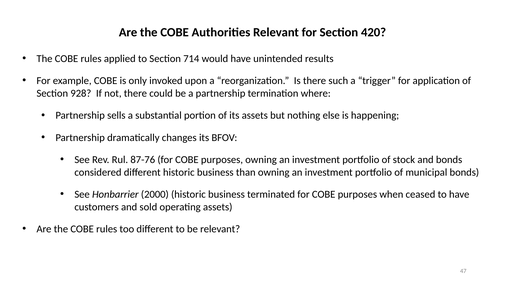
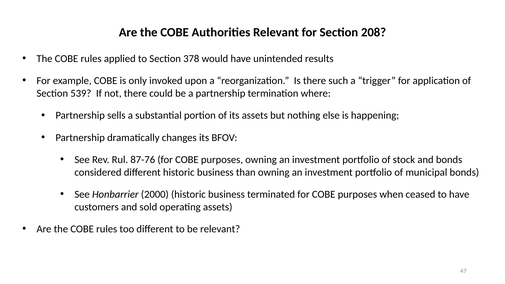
420: 420 -> 208 (374, 32)
714: 714 -> 378 (191, 59)
928: 928 -> 539 (81, 93)
